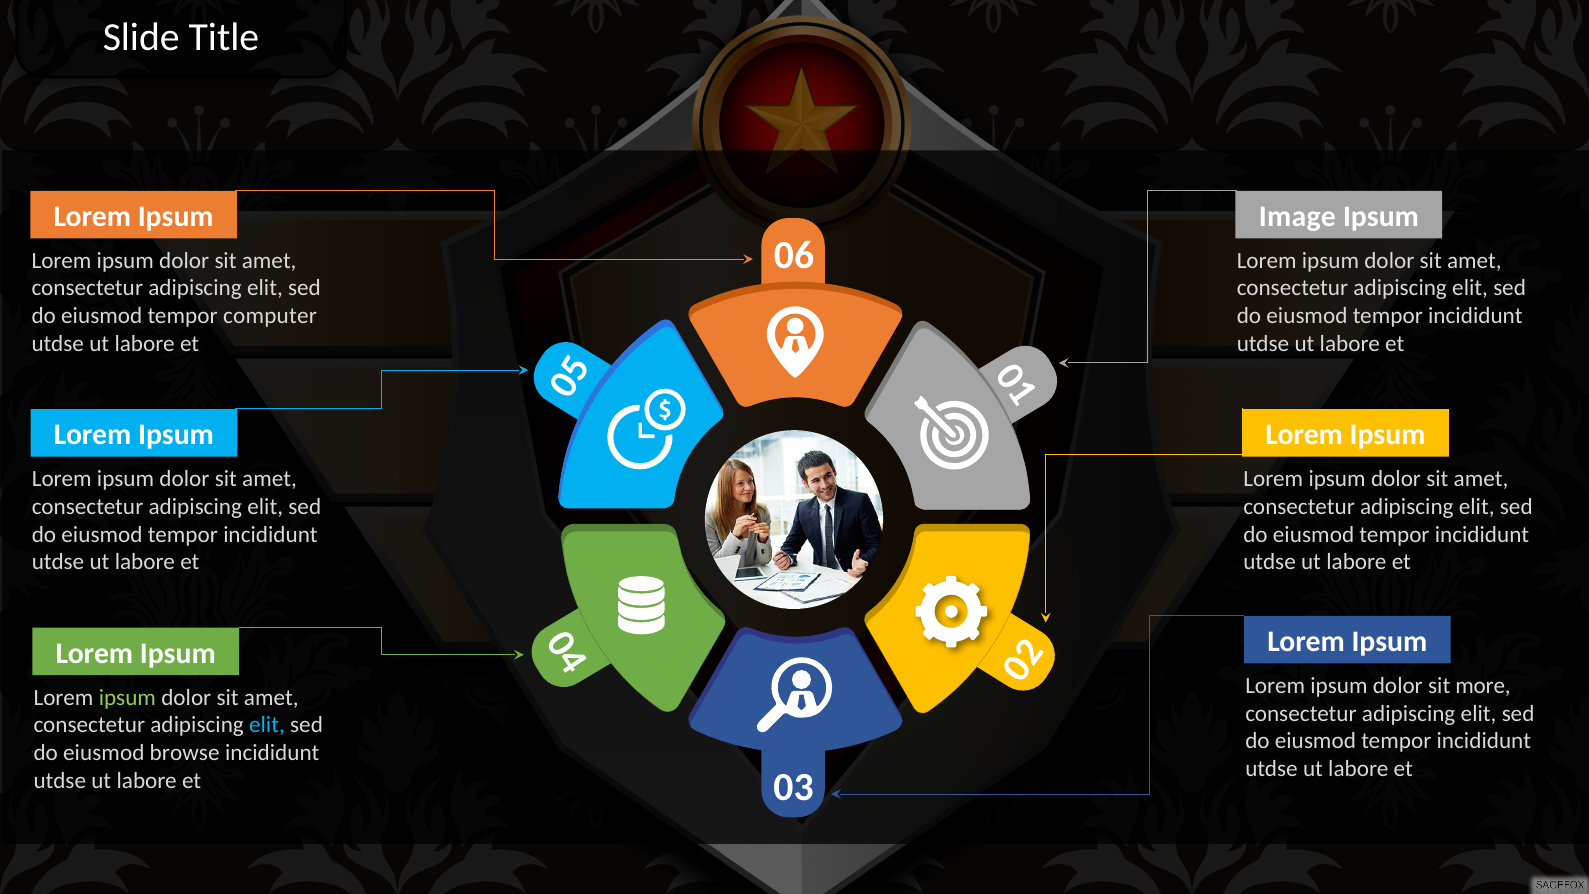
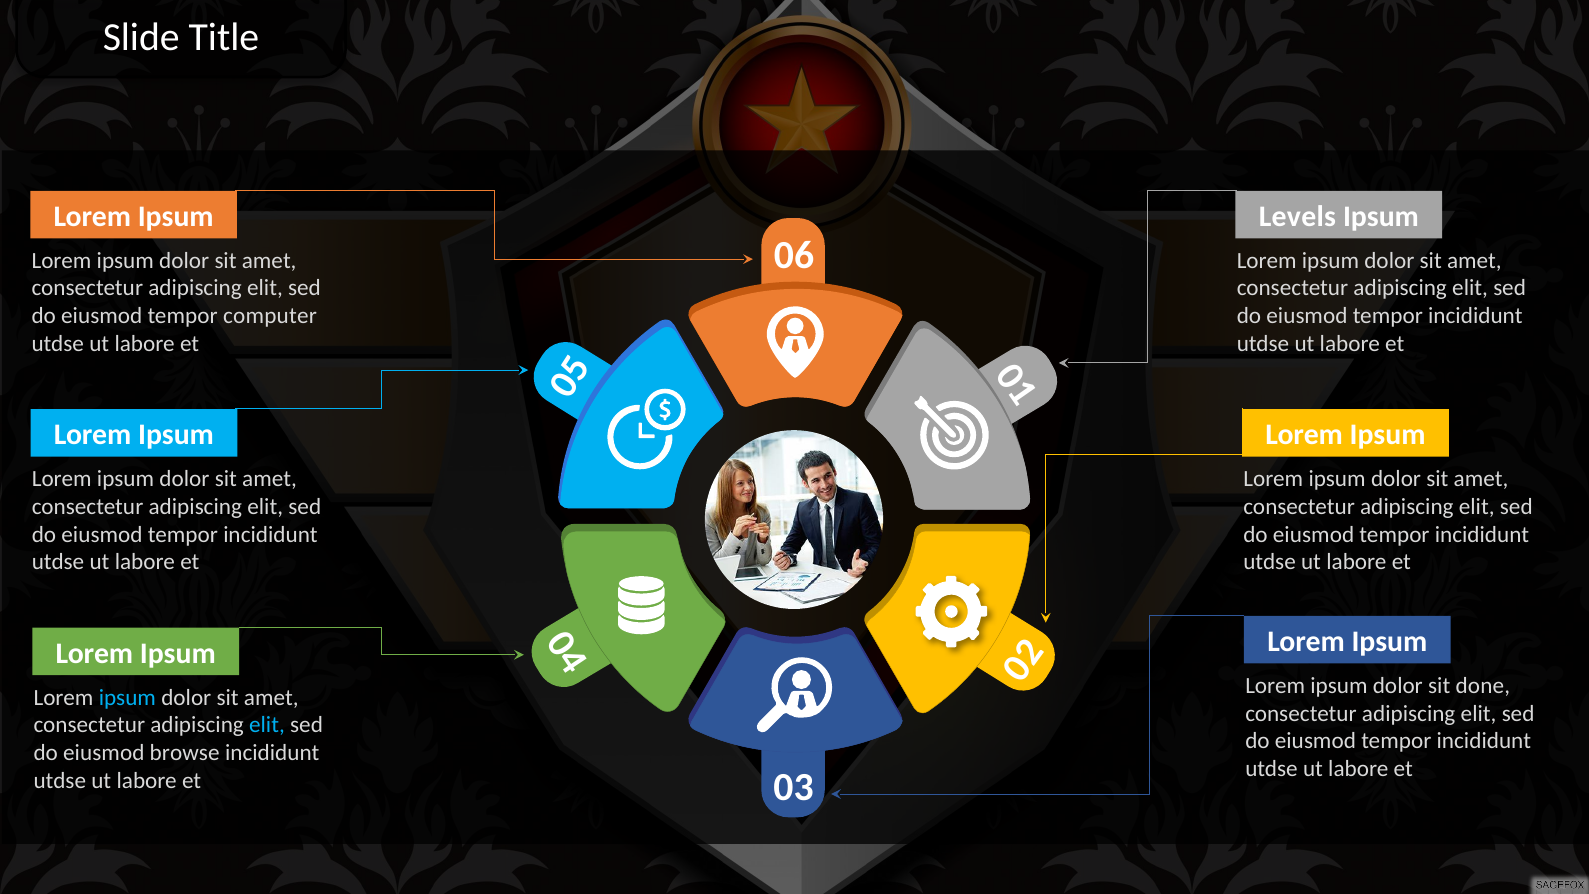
Image: Image -> Levels (1297, 217)
more: more -> done (1483, 685)
ipsum colour: light green -> light blue (127, 697)
